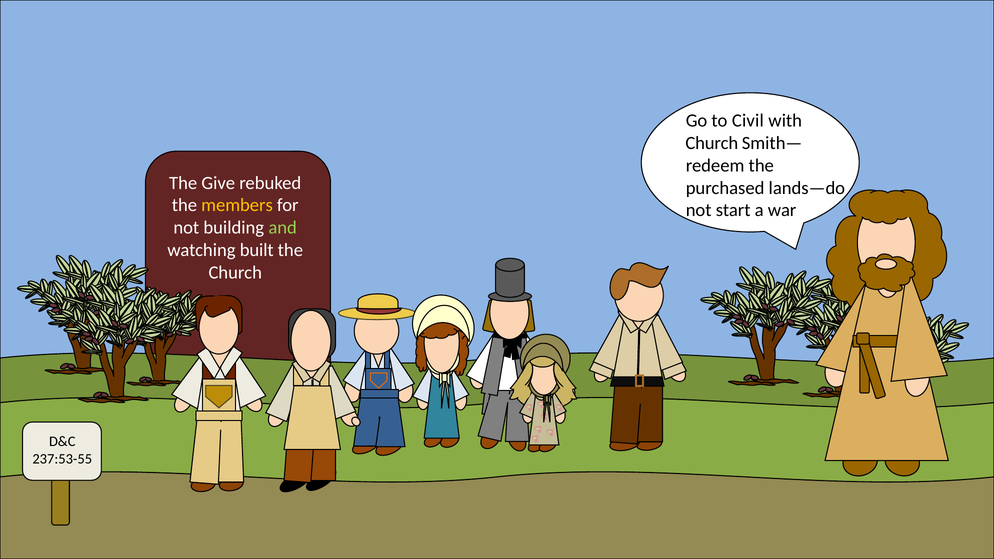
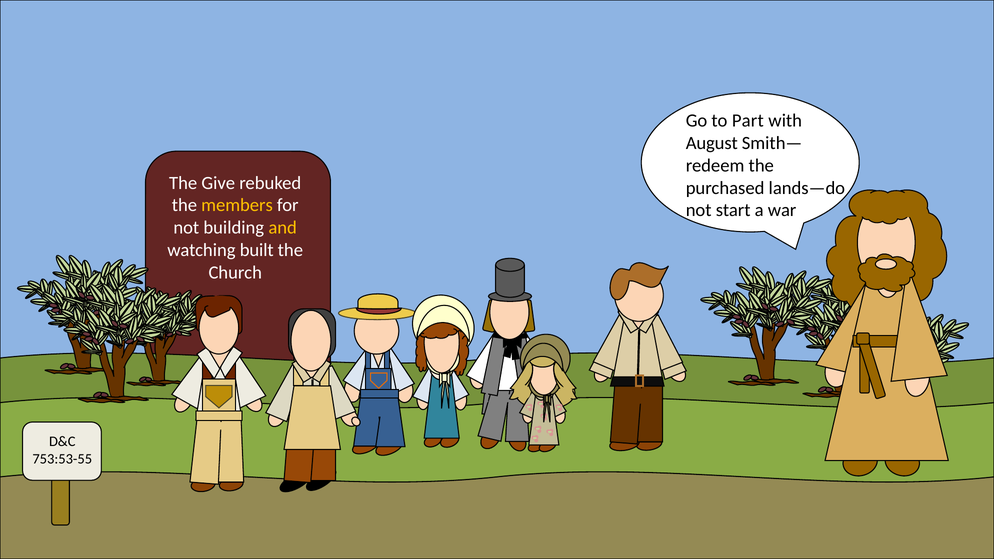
Civil: Civil -> Part (748, 121)
Church: Church -> August (712, 143)
and colour: light green -> yellow (283, 228)
237:53-55: 237:53-55 -> 753:53-55 (62, 459)
